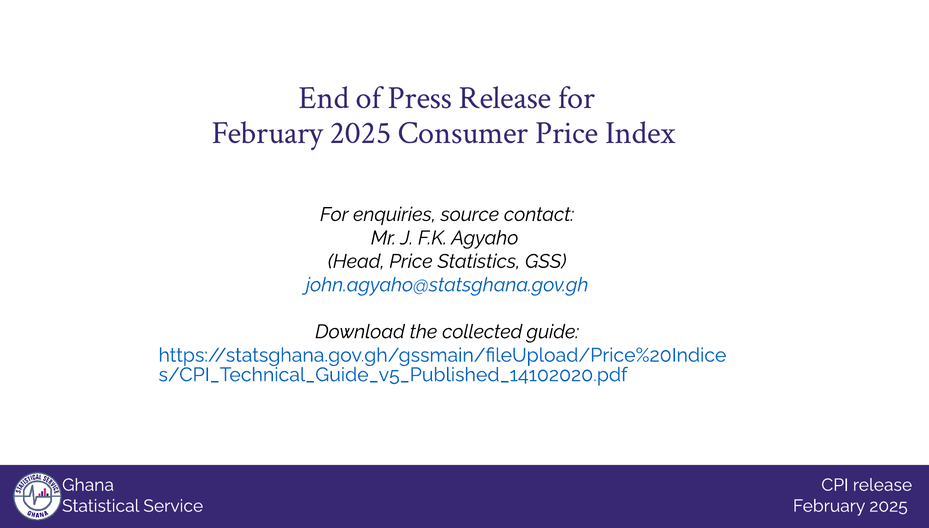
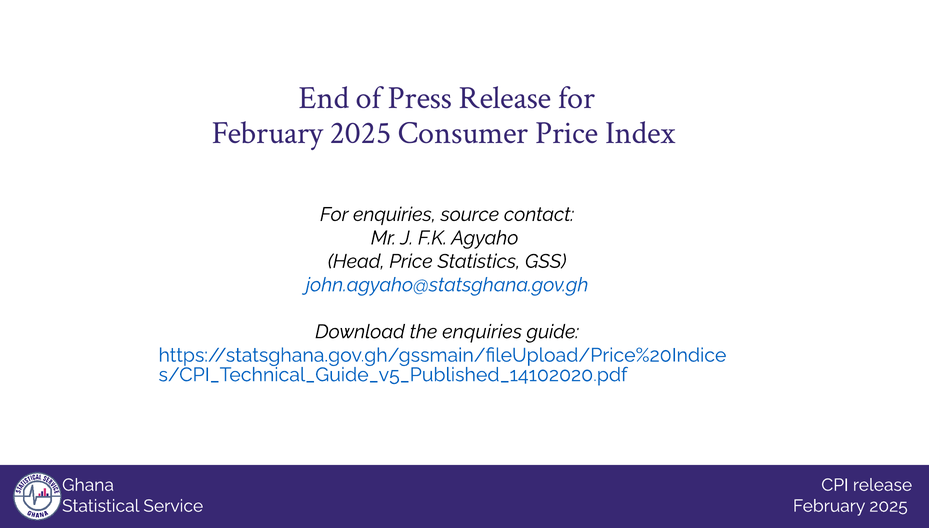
the collected: collected -> enquiries (482, 332)
